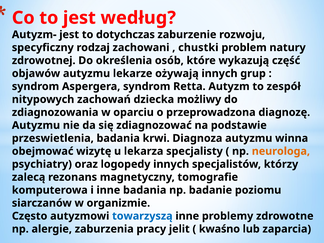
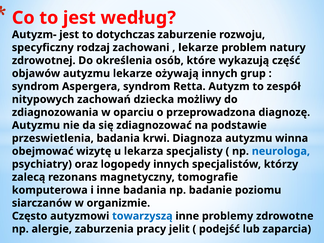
chustki: chustki -> lekarze (198, 48)
neurologa colour: orange -> blue (281, 151)
kwaśno: kwaśno -> podejść (219, 229)
